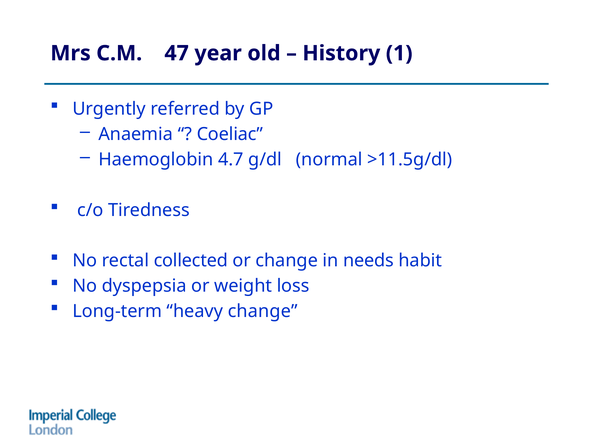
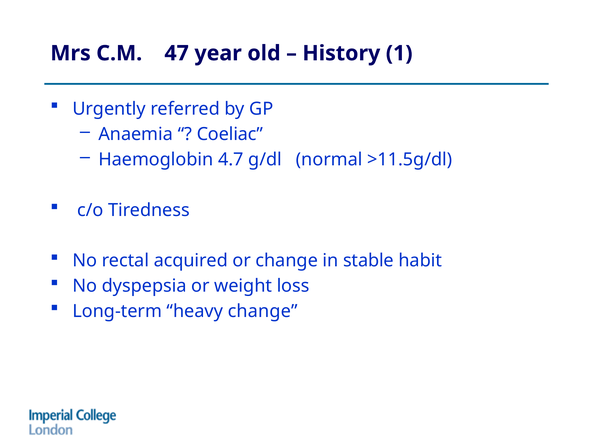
collected: collected -> acquired (191, 261)
needs: needs -> stable (368, 261)
